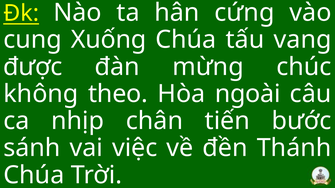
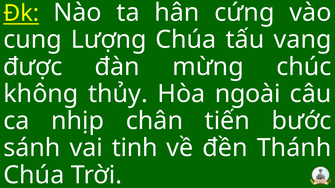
Xuống: Xuống -> Lượng (109, 40)
theo: theo -> thủy (118, 94)
việc: việc -> tinh (135, 148)
